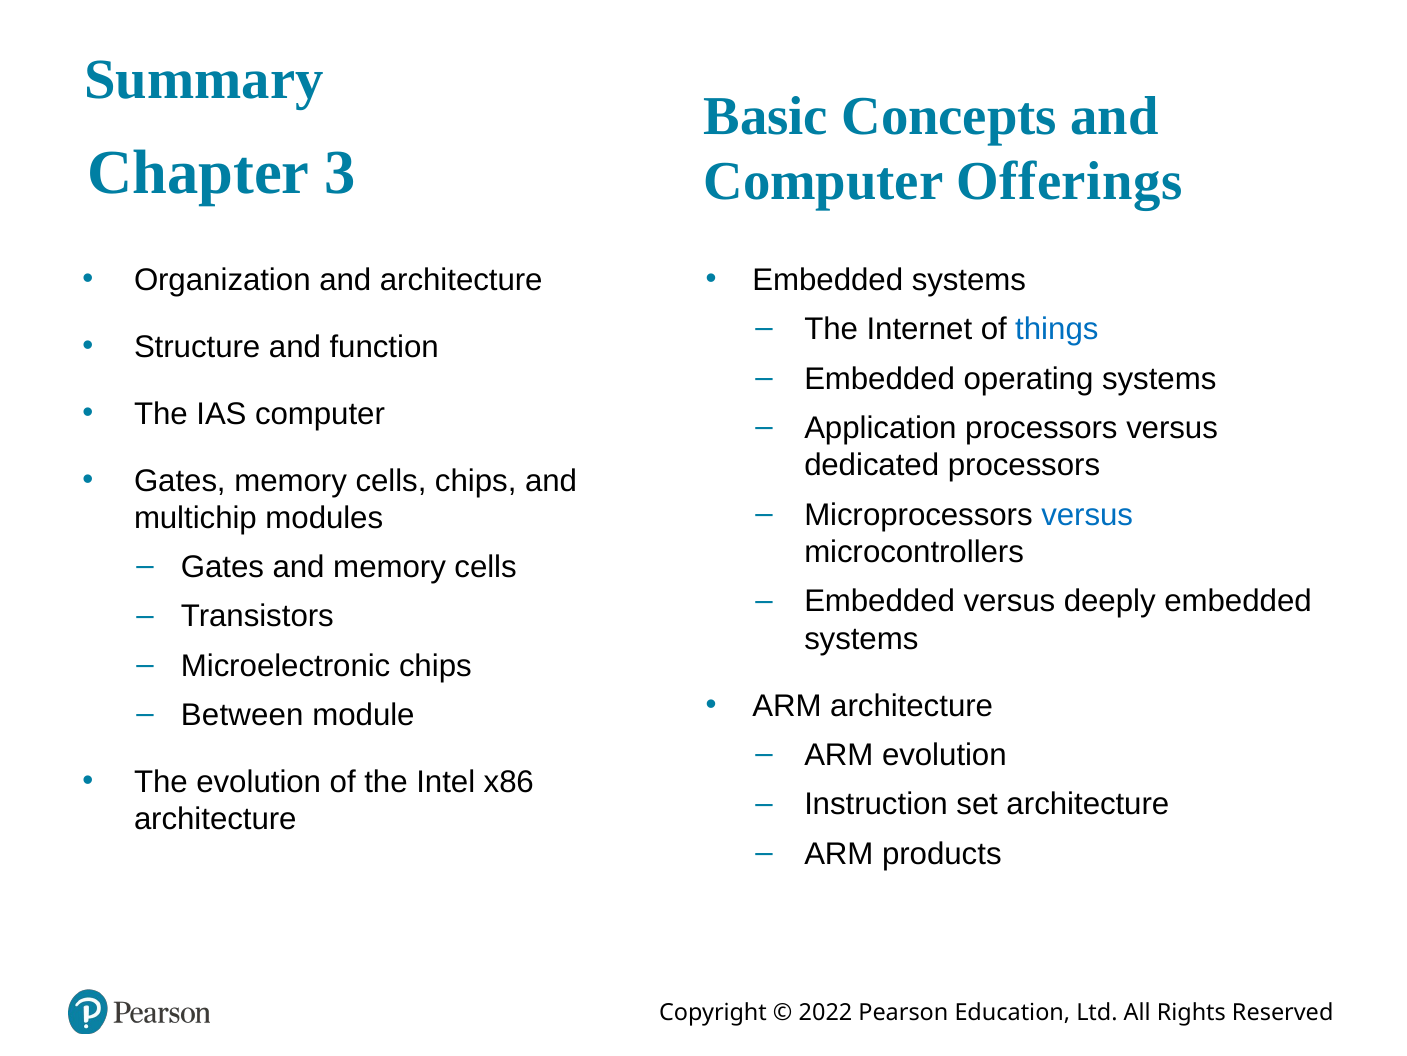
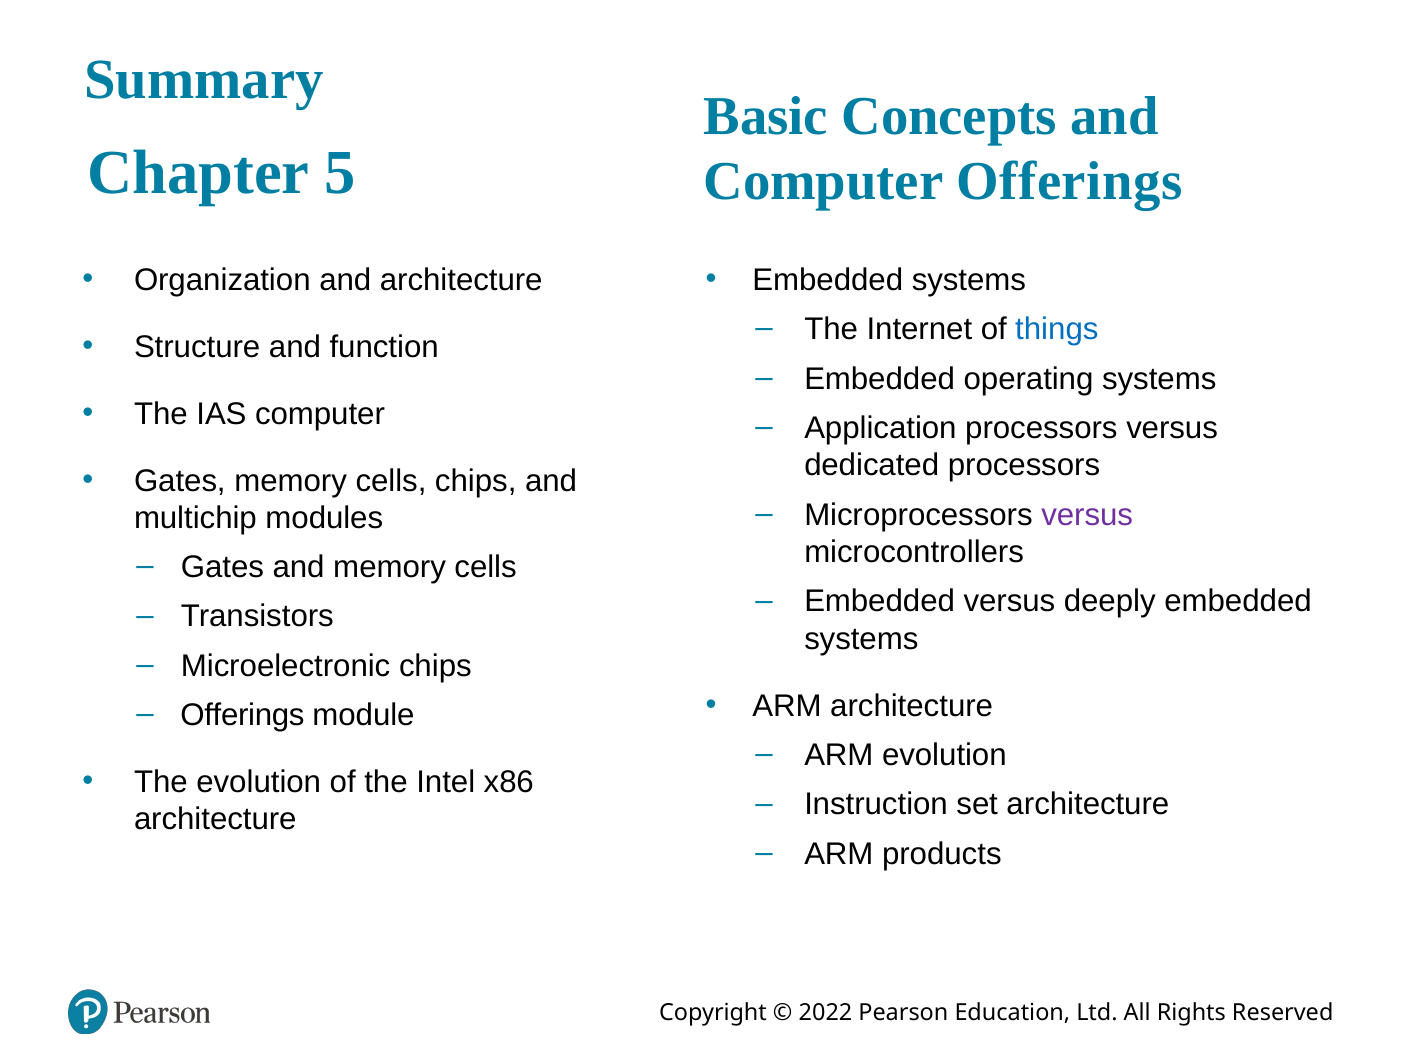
3: 3 -> 5 (340, 173)
versus colour: blue -> purple (1087, 514)
Between: Between -> Offerings (243, 715)
